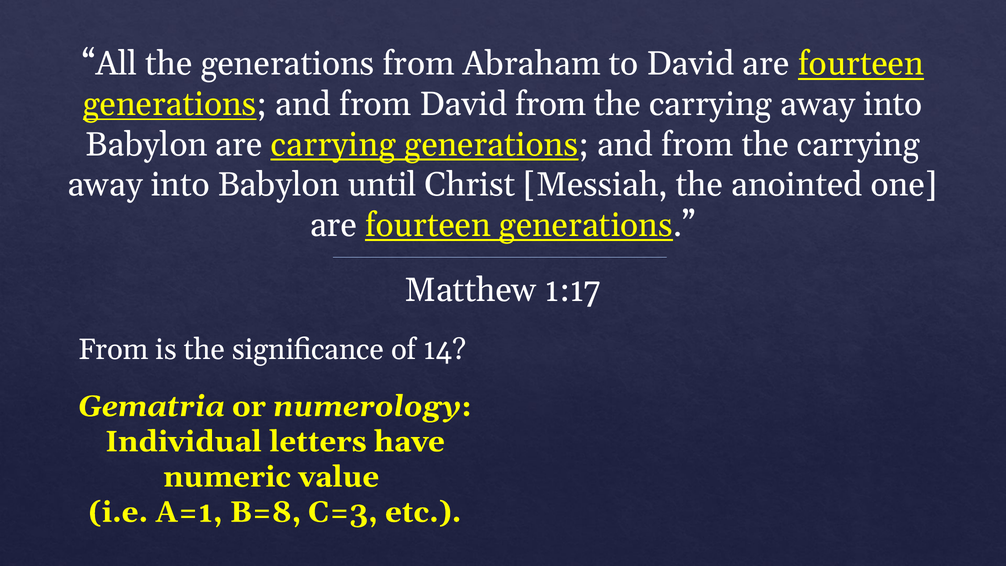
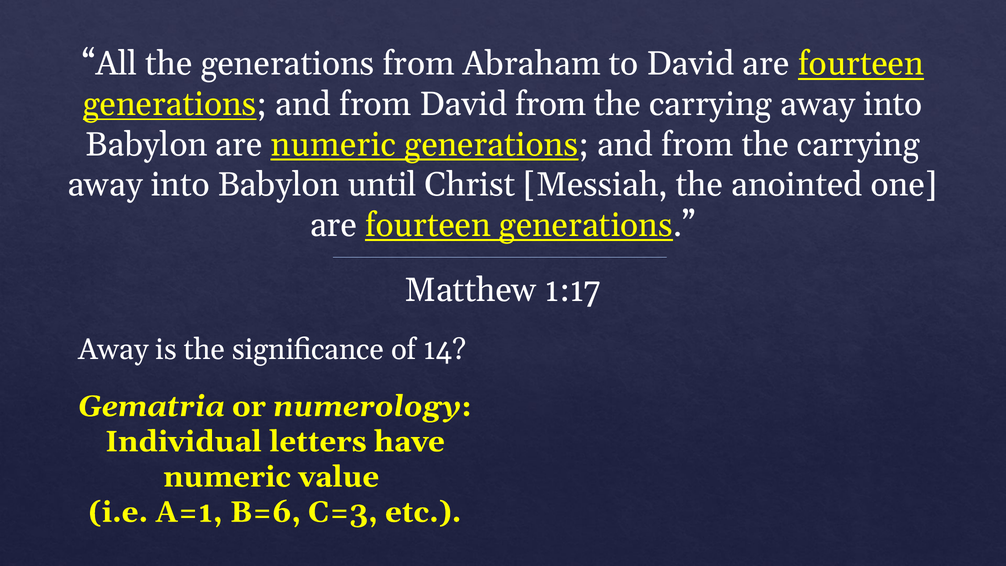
are carrying: carrying -> numeric (333, 144)
From: From -> Away (113, 349)
B=8: B=8 -> B=6 (265, 512)
